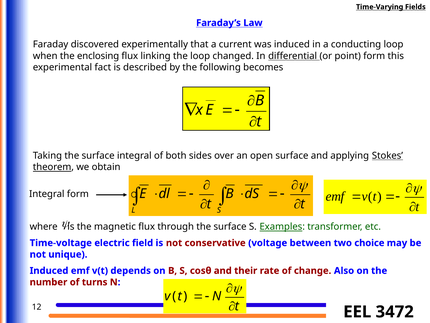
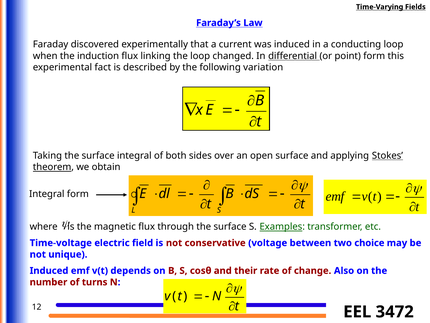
enclosing: enclosing -> induction (98, 56)
becomes: becomes -> variation (263, 67)
